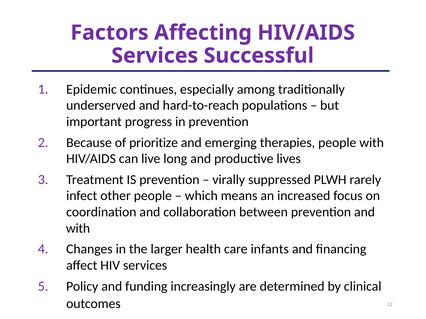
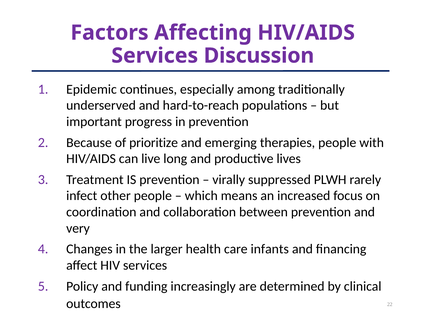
Successful: Successful -> Discussion (259, 56)
with: with -> very (78, 229)
